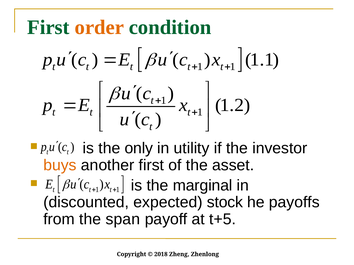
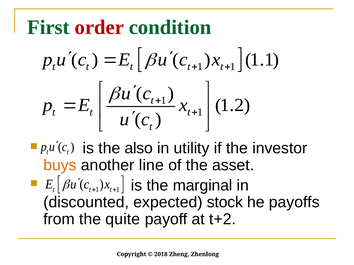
order colour: orange -> red (99, 27)
only: only -> also (139, 149)
another first: first -> line (151, 166)
span: span -> quite (123, 220)
t+5: t+5 -> t+2 (223, 220)
